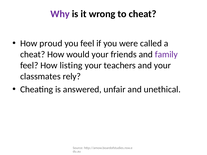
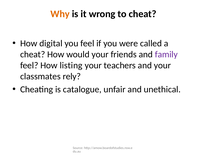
Why colour: purple -> orange (60, 14)
proud: proud -> digital (51, 43)
answered: answered -> catalogue (82, 89)
